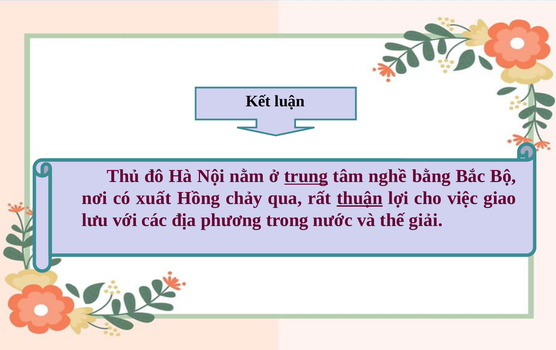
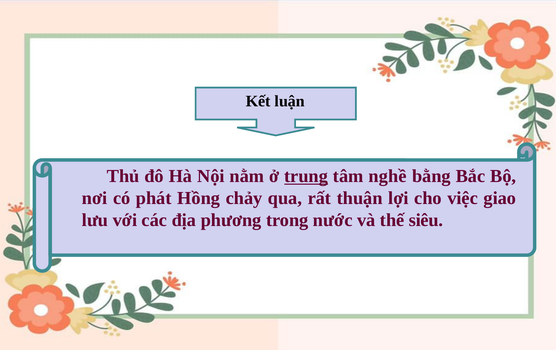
xuất: xuất -> phát (154, 198)
thuận underline: present -> none (360, 198)
giải: giải -> siêu (426, 220)
